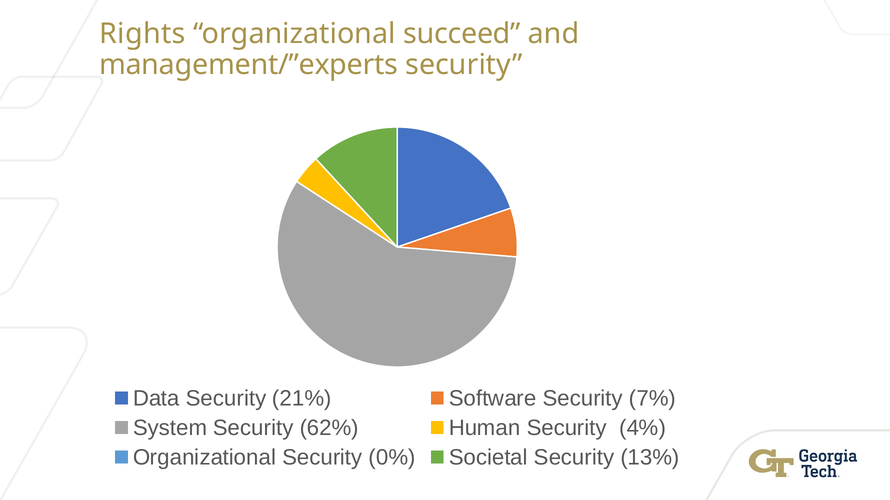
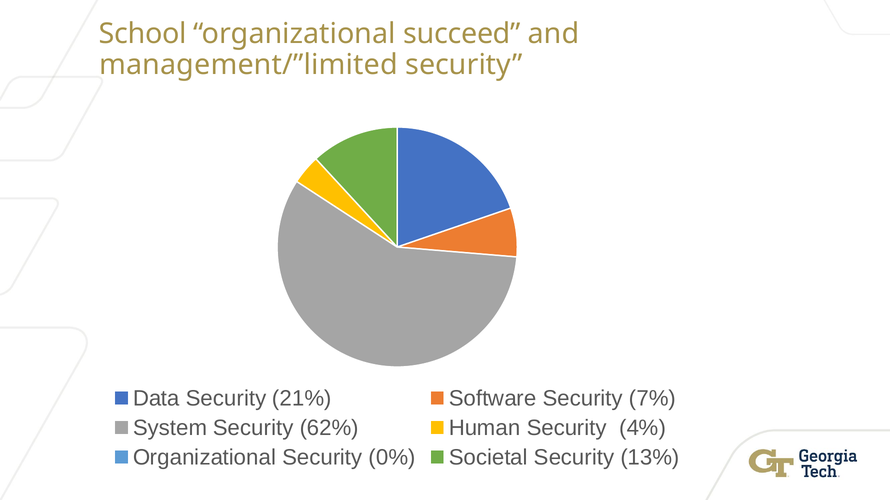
Rights: Rights -> School (143, 34)
management/”experts: management/”experts -> management/”limited (248, 65)
